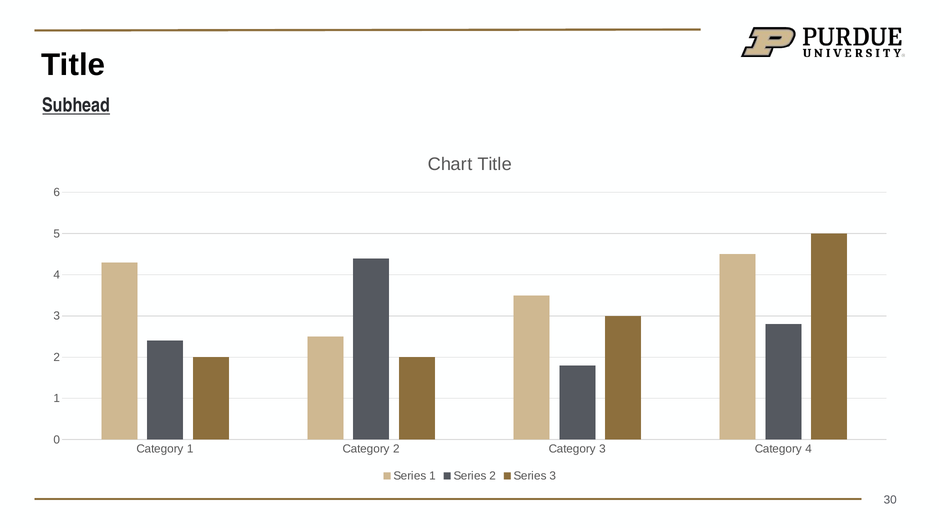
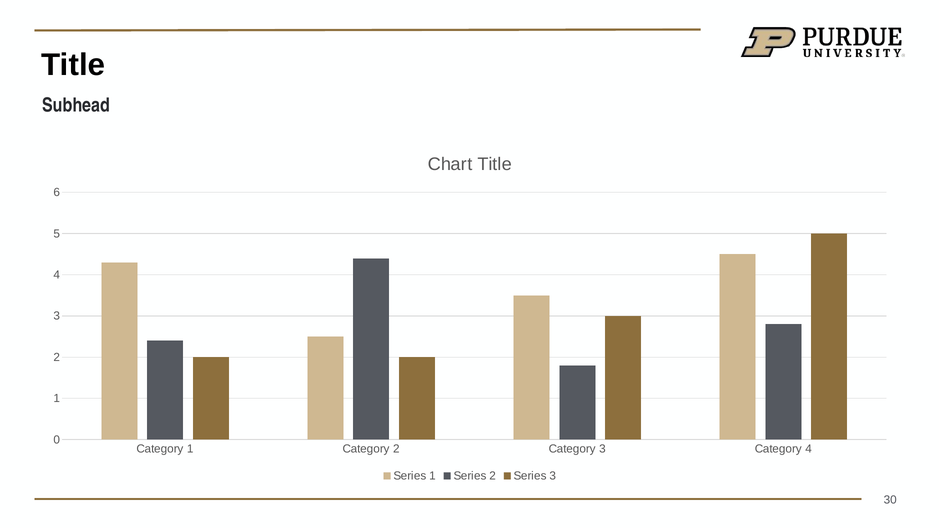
Subhead underline: present -> none (76, 106)
